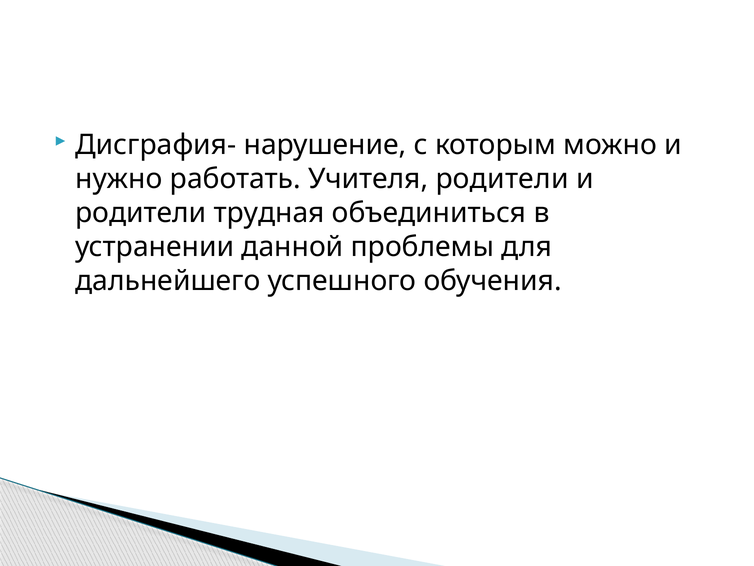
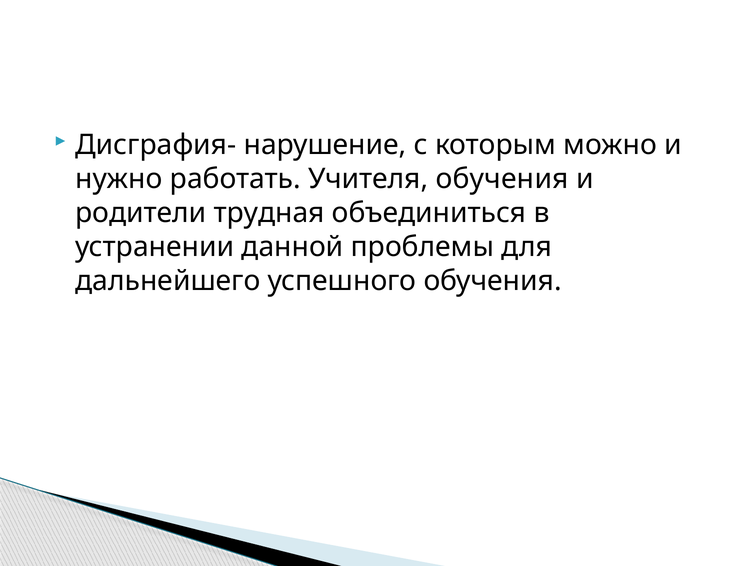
Учителя родители: родители -> обучения (502, 179)
